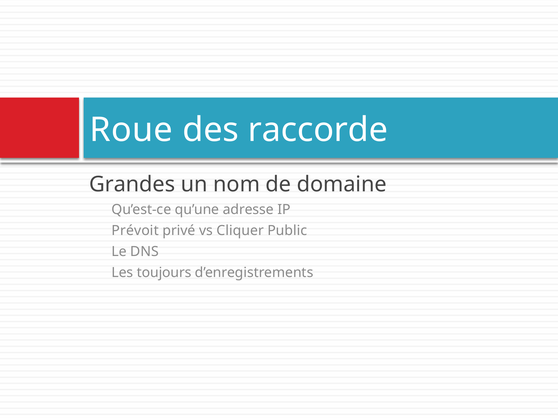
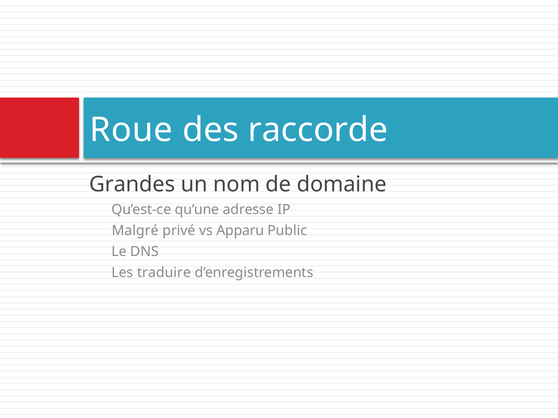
Prévoit: Prévoit -> Malgré (135, 231)
Cliquer: Cliquer -> Apparu (240, 231)
toujours: toujours -> traduire (164, 273)
